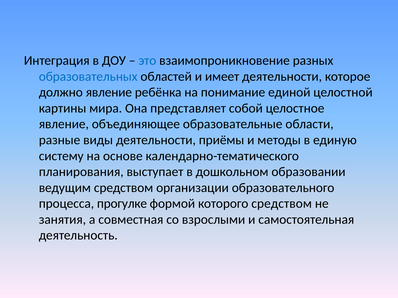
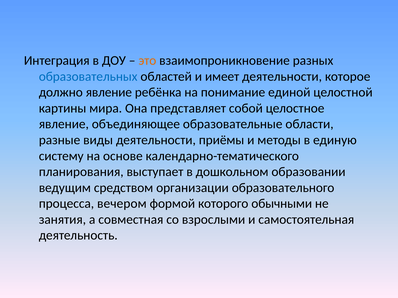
это colour: blue -> orange (147, 61)
прогулке: прогулке -> вечером (122, 204)
которого средством: средством -> обычными (282, 204)
